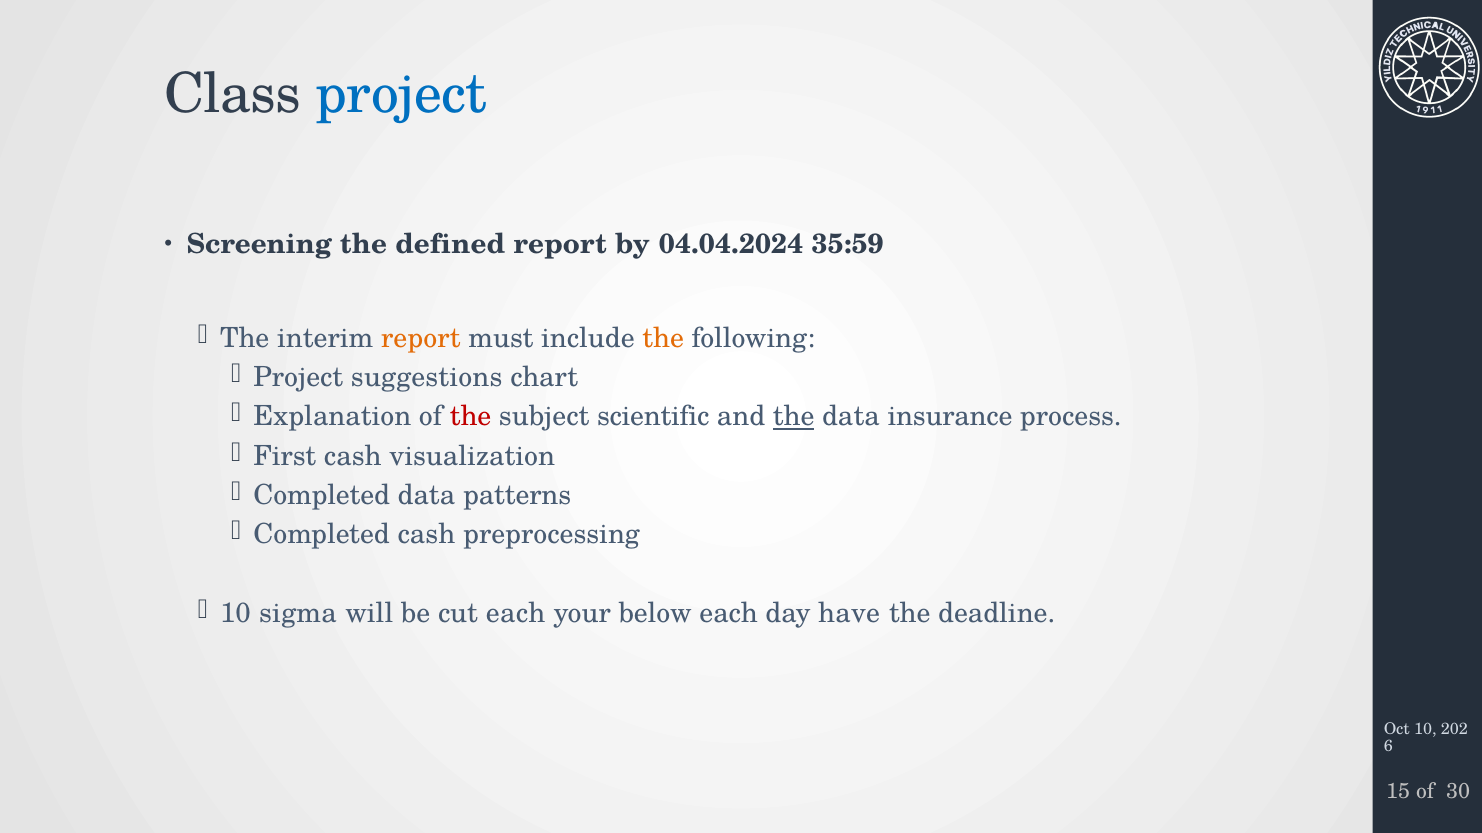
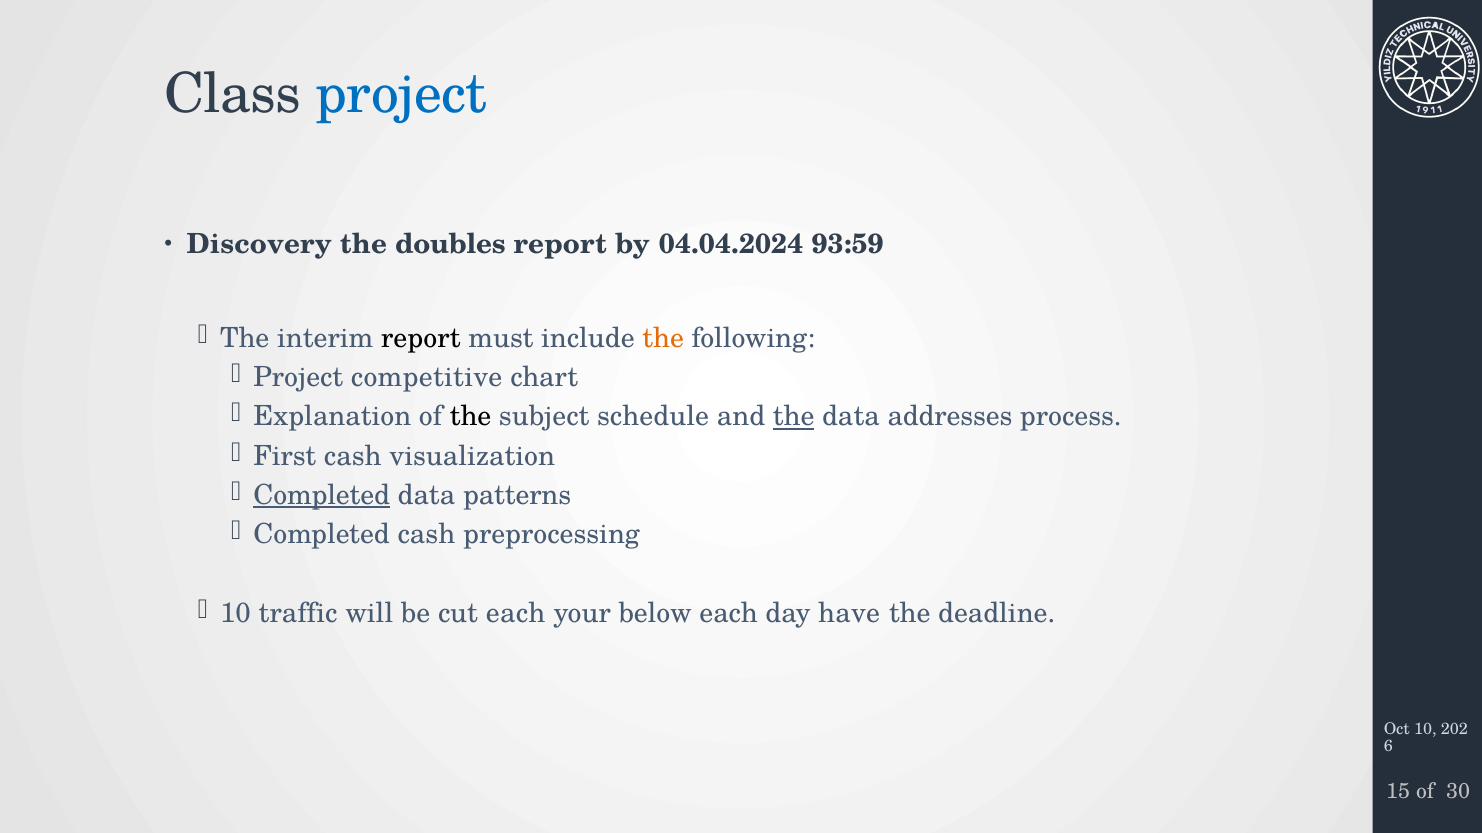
Screening: Screening -> Discovery (259, 244)
defined: defined -> doubles (450, 244)
35:59: 35:59 -> 93:59 (848, 244)
report colour: orange -> black (421, 338)
suggestions: suggestions -> competitive (427, 378)
the colour: red -> black (471, 417)
scientific: scientific -> schedule (653, 417)
insurance: insurance -> addresses (950, 417)
Completed underline: none -> present (322, 496)
sigma: sigma -> traffic (298, 614)
